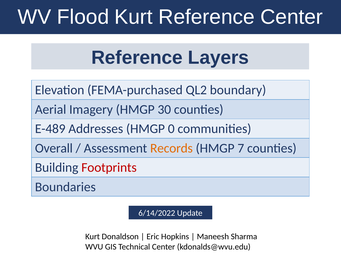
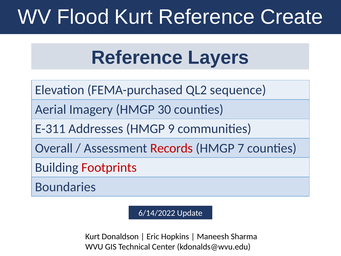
Reference Center: Center -> Create (292, 17)
boundary: boundary -> sequence (238, 90)
E-489: E-489 -> E-311 (50, 129)
0: 0 -> 9 (171, 129)
Records colour: orange -> red (171, 148)
